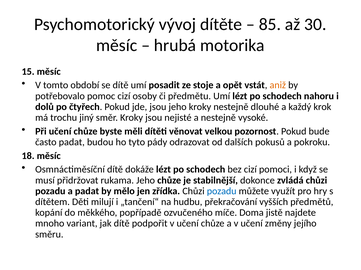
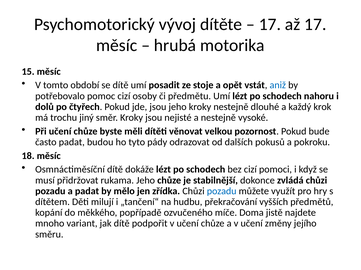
85: 85 -> 17 (270, 24)
až 30: 30 -> 17 (315, 24)
aniž colour: orange -> blue (278, 85)
